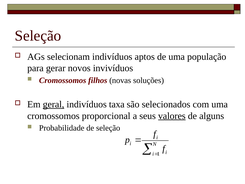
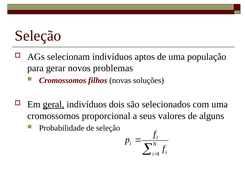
invivíduos: invivíduos -> problemas (113, 68)
taxa: taxa -> dois (117, 104)
valores underline: present -> none (172, 116)
